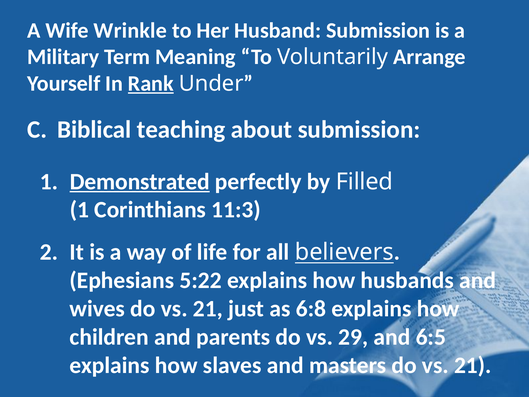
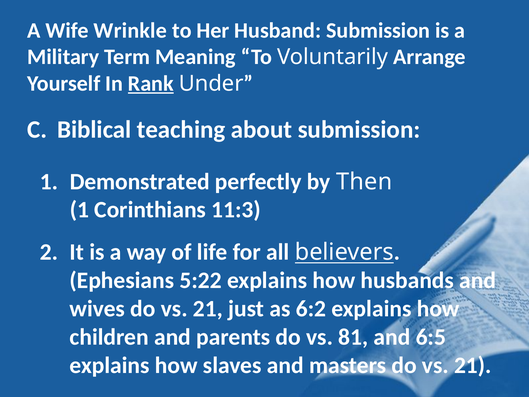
Demonstrated underline: present -> none (140, 182)
Filled: Filled -> Then (364, 182)
6:8: 6:8 -> 6:2 (311, 309)
29: 29 -> 81 (353, 337)
